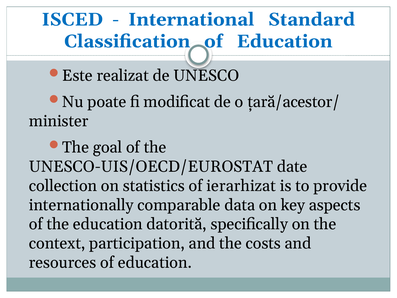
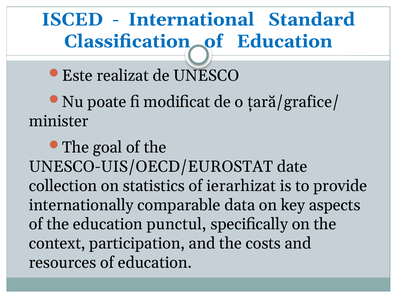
ţară/acestor/: ţară/acestor/ -> ţară/grafice/ (294, 102)
datorită: datorită -> punctul (177, 224)
